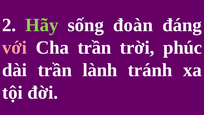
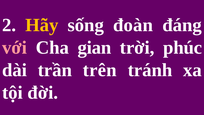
Hãy colour: light green -> yellow (42, 25)
Cha trần: trần -> gian (94, 47)
lành: lành -> trên (100, 70)
